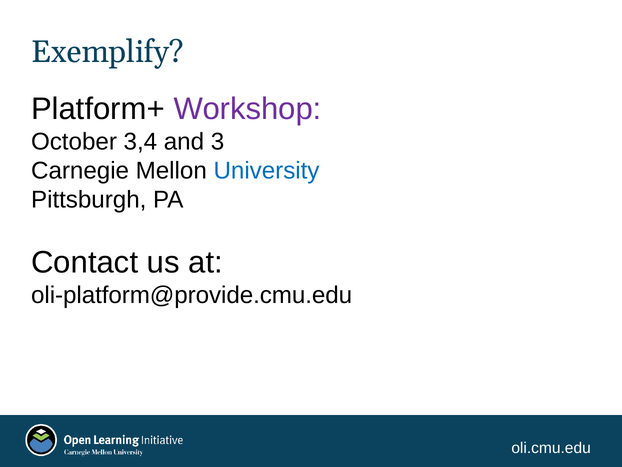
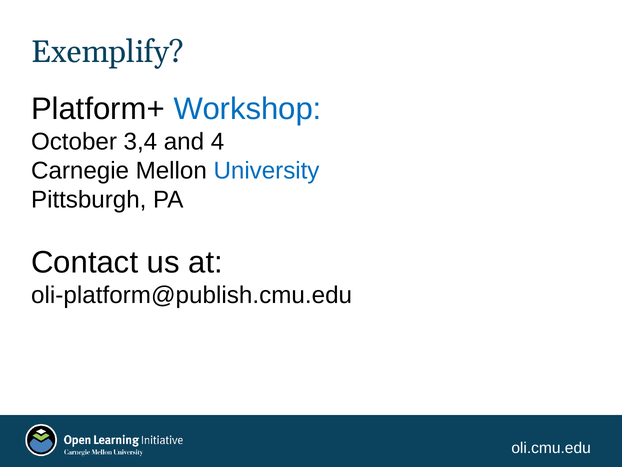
Workshop colour: purple -> blue (248, 109)
3: 3 -> 4 (217, 142)
oli-platform@provide.cmu.edu: oli-platform@provide.cmu.edu -> oli-platform@publish.cmu.edu (192, 295)
